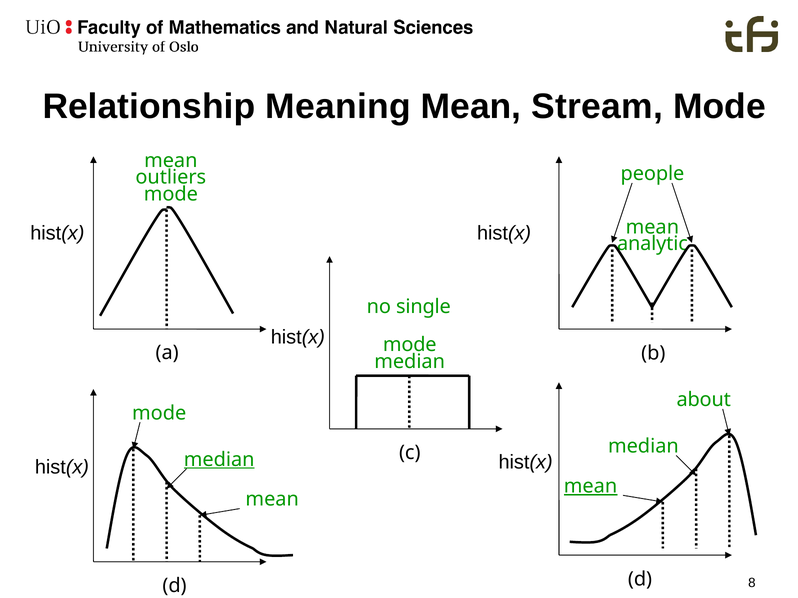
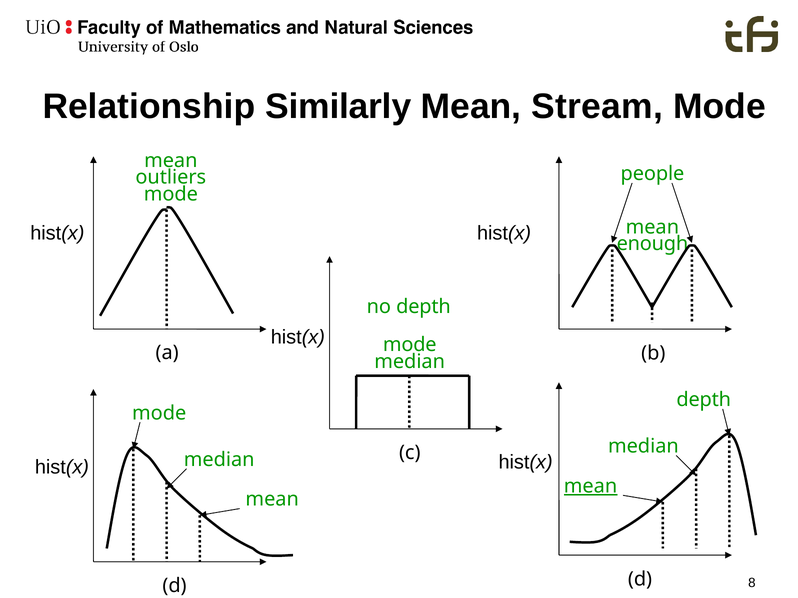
Meaning: Meaning -> Similarly (338, 106)
analytic: analytic -> enough (652, 244)
no single: single -> depth (423, 307)
about: about -> depth (704, 400)
median underline: present -> none (219, 460)
